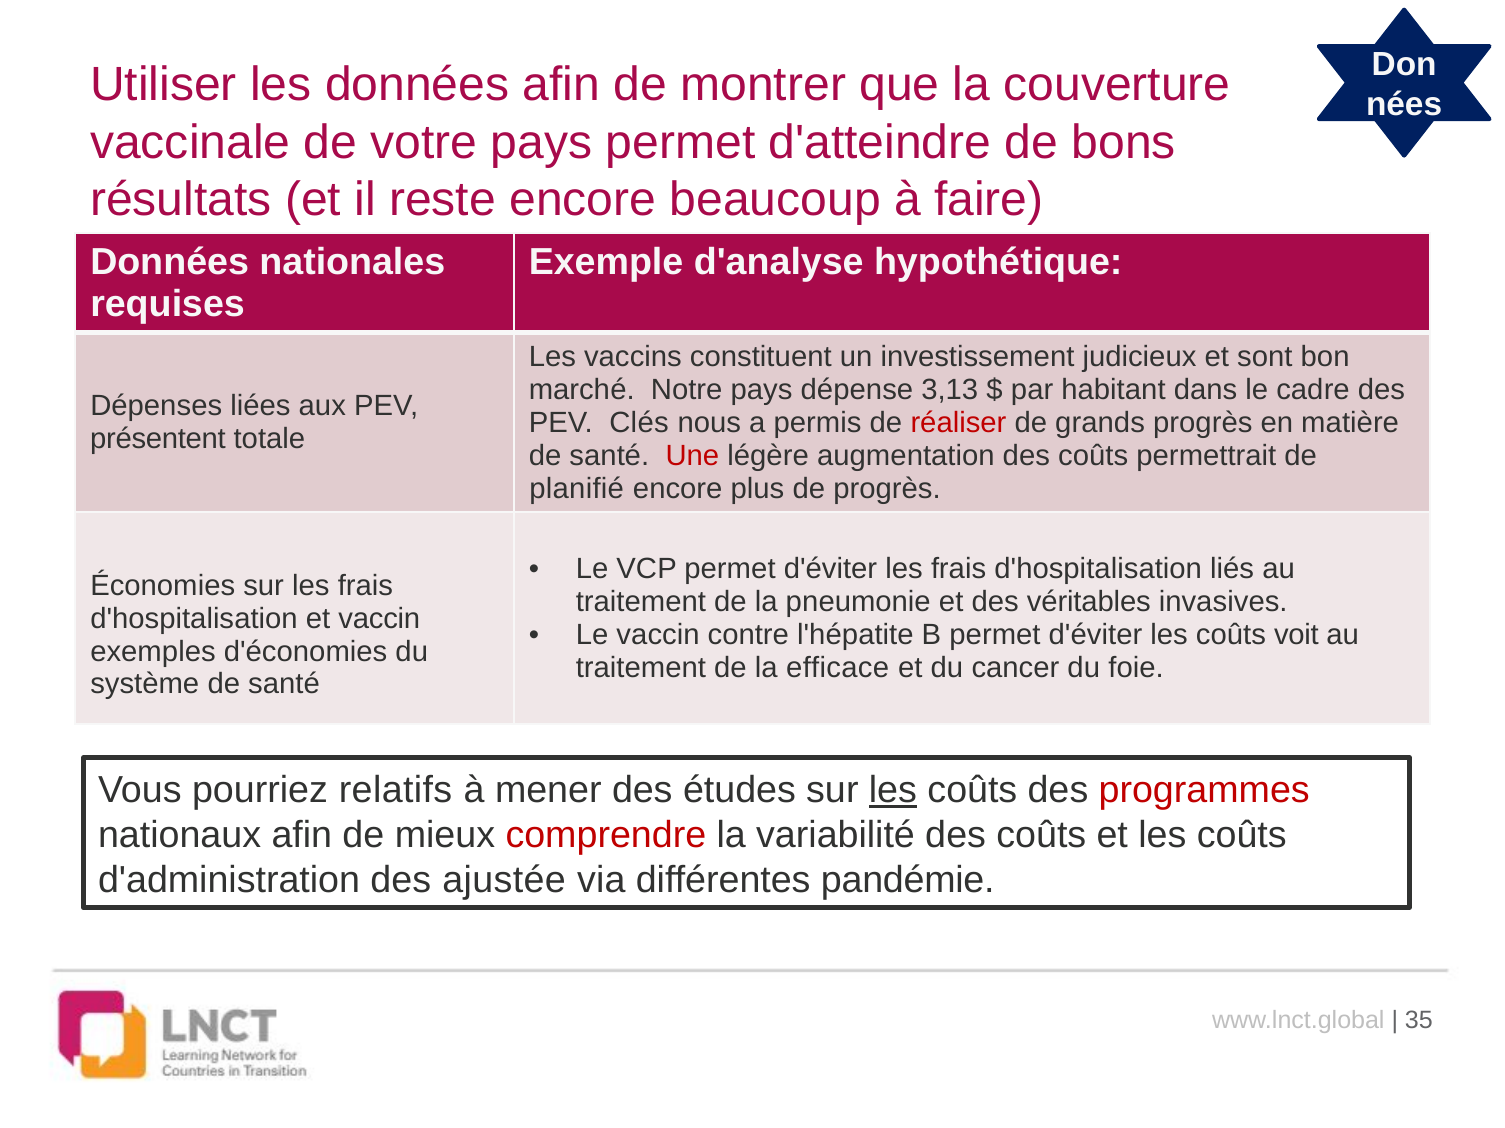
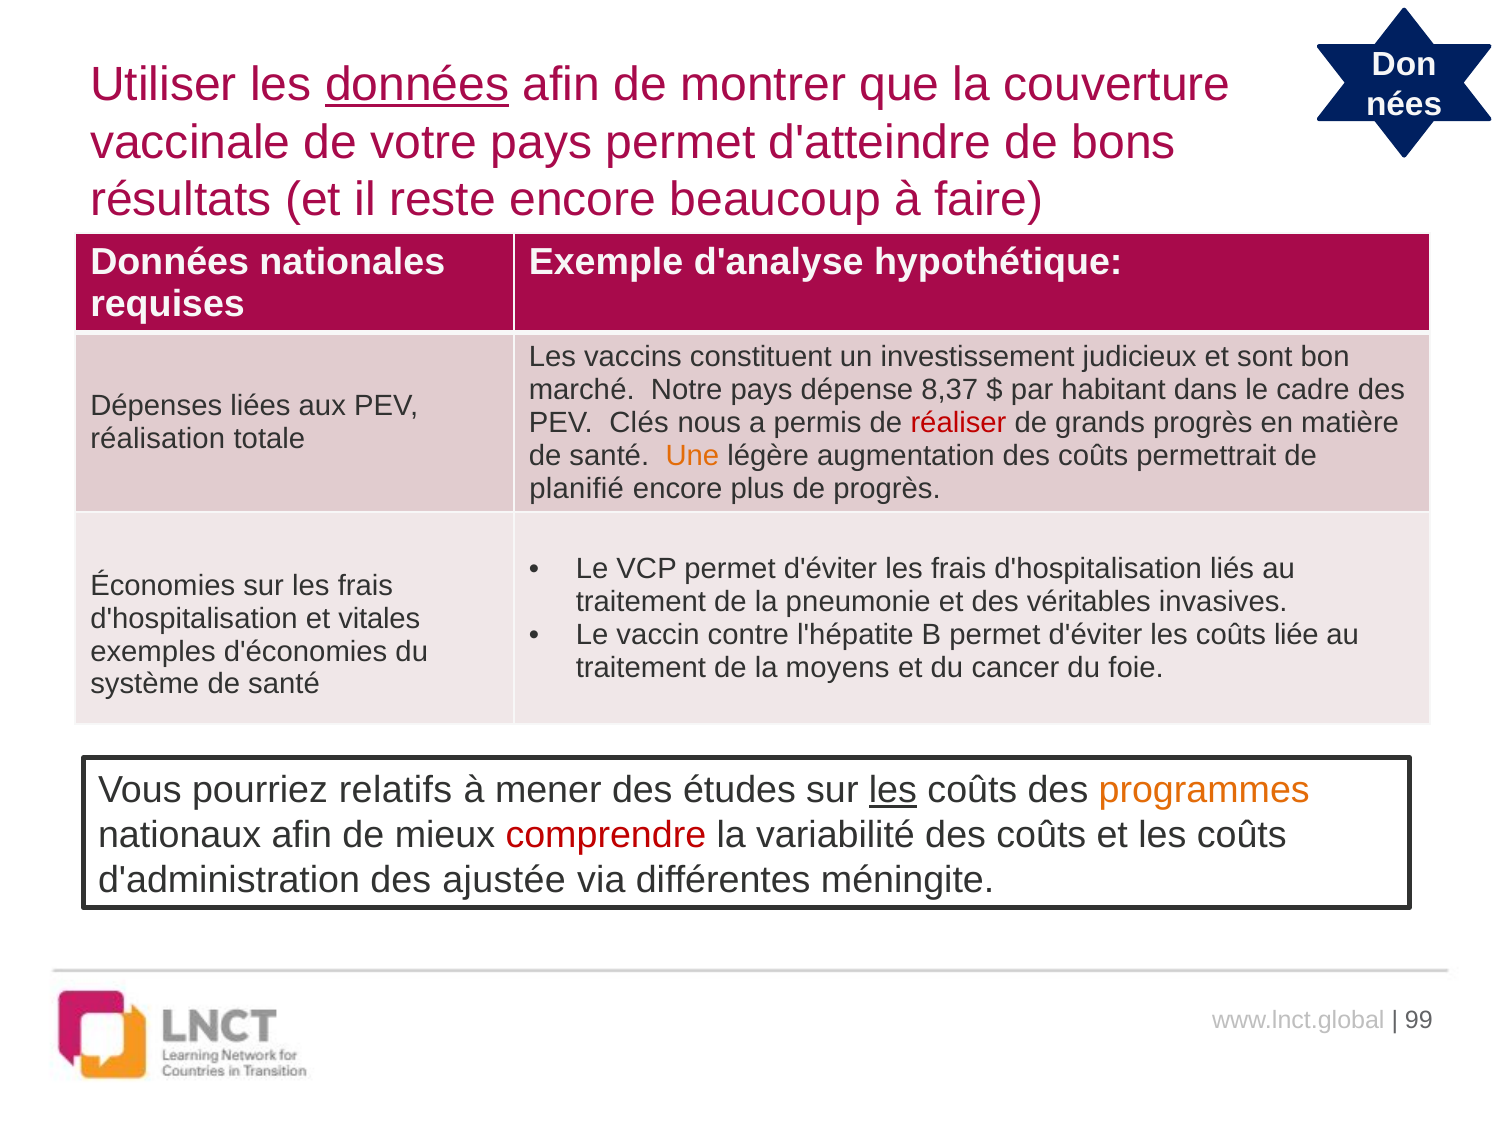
données underline: none -> present (417, 85)
3,13: 3,13 -> 8,37 (950, 390)
présentent: présentent -> réalisation (158, 439)
Une colour: red -> orange (692, 456)
et vaccin: vaccin -> vitales (379, 619)
voit: voit -> liée (1296, 635)
efficace: efficace -> moyens (838, 668)
programmes colour: red -> orange (1204, 791)
pandémie: pandémie -> méningite (908, 881)
35: 35 -> 99 (1419, 1021)
